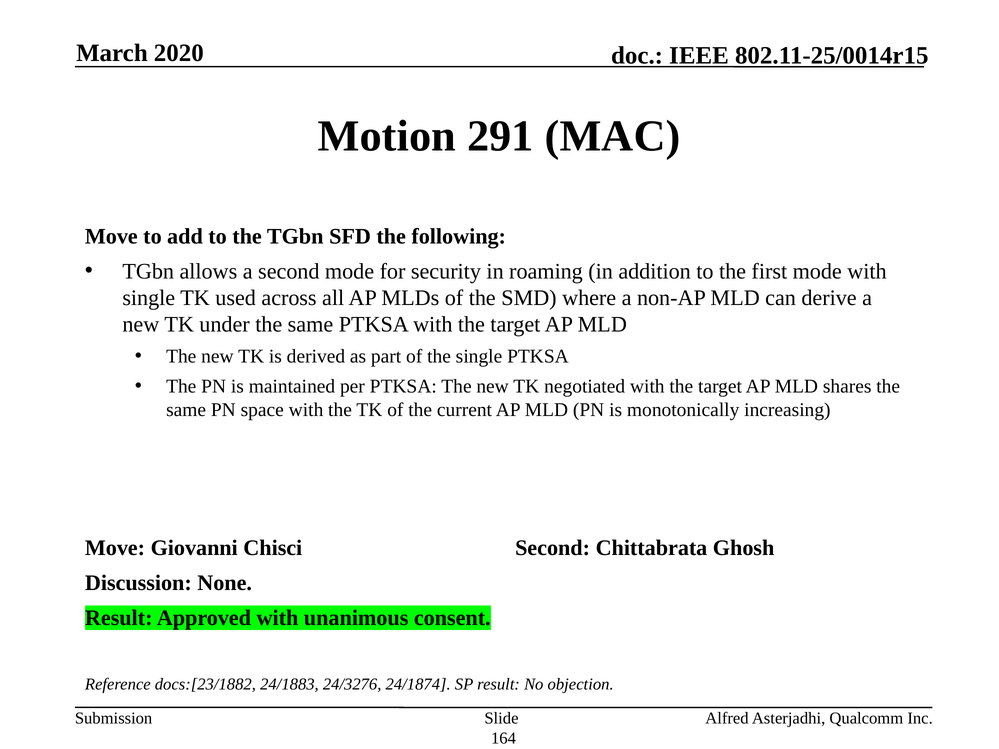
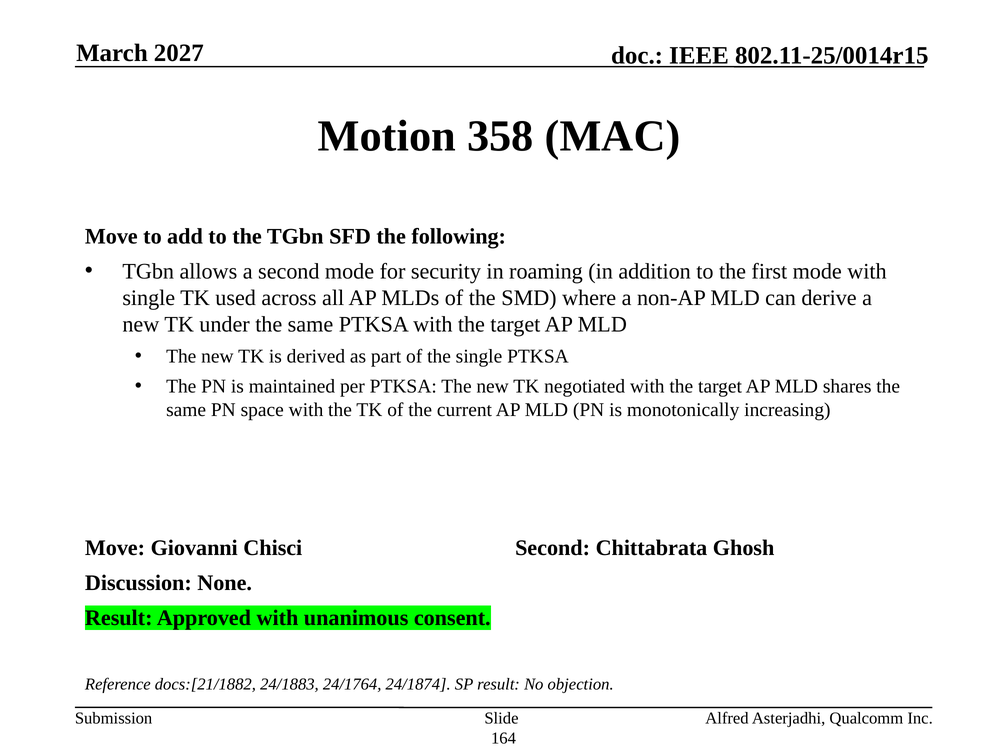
2020: 2020 -> 2027 (179, 53)
291: 291 -> 358 (500, 136)
docs:[23/1882: docs:[23/1882 -> docs:[21/1882 (205, 684)
24/3276: 24/3276 -> 24/1764 (352, 684)
